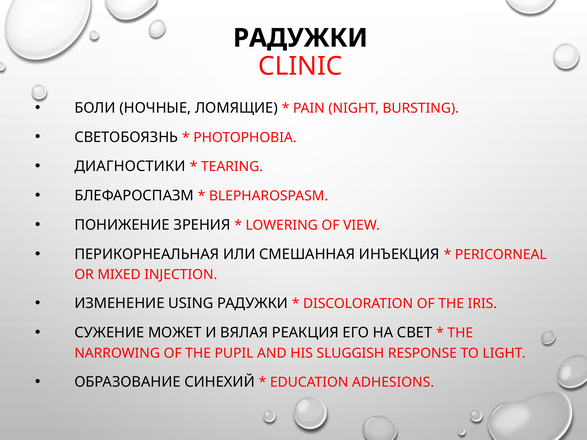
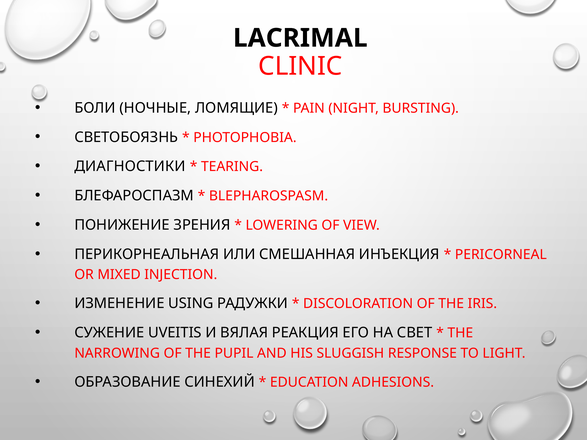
РАДУЖКИ: РАДУЖКИ -> LACRIMAL (300, 38)
МОЖЕТ: МОЖЕТ -> UVEITIS (175, 333)
